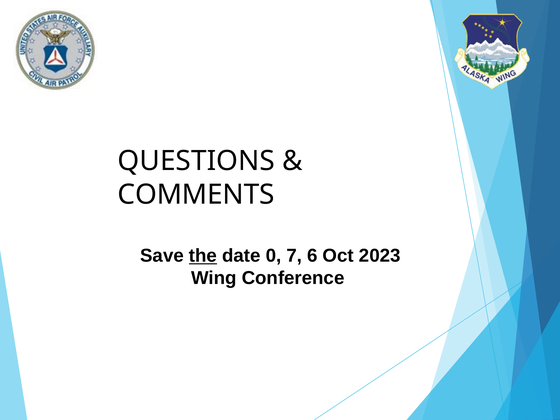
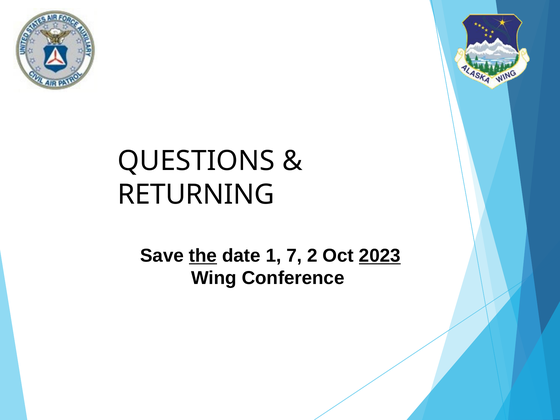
COMMENTS: COMMENTS -> RETURNING (196, 195)
0: 0 -> 1 (273, 256)
6: 6 -> 2 (312, 256)
2023 underline: none -> present (380, 256)
